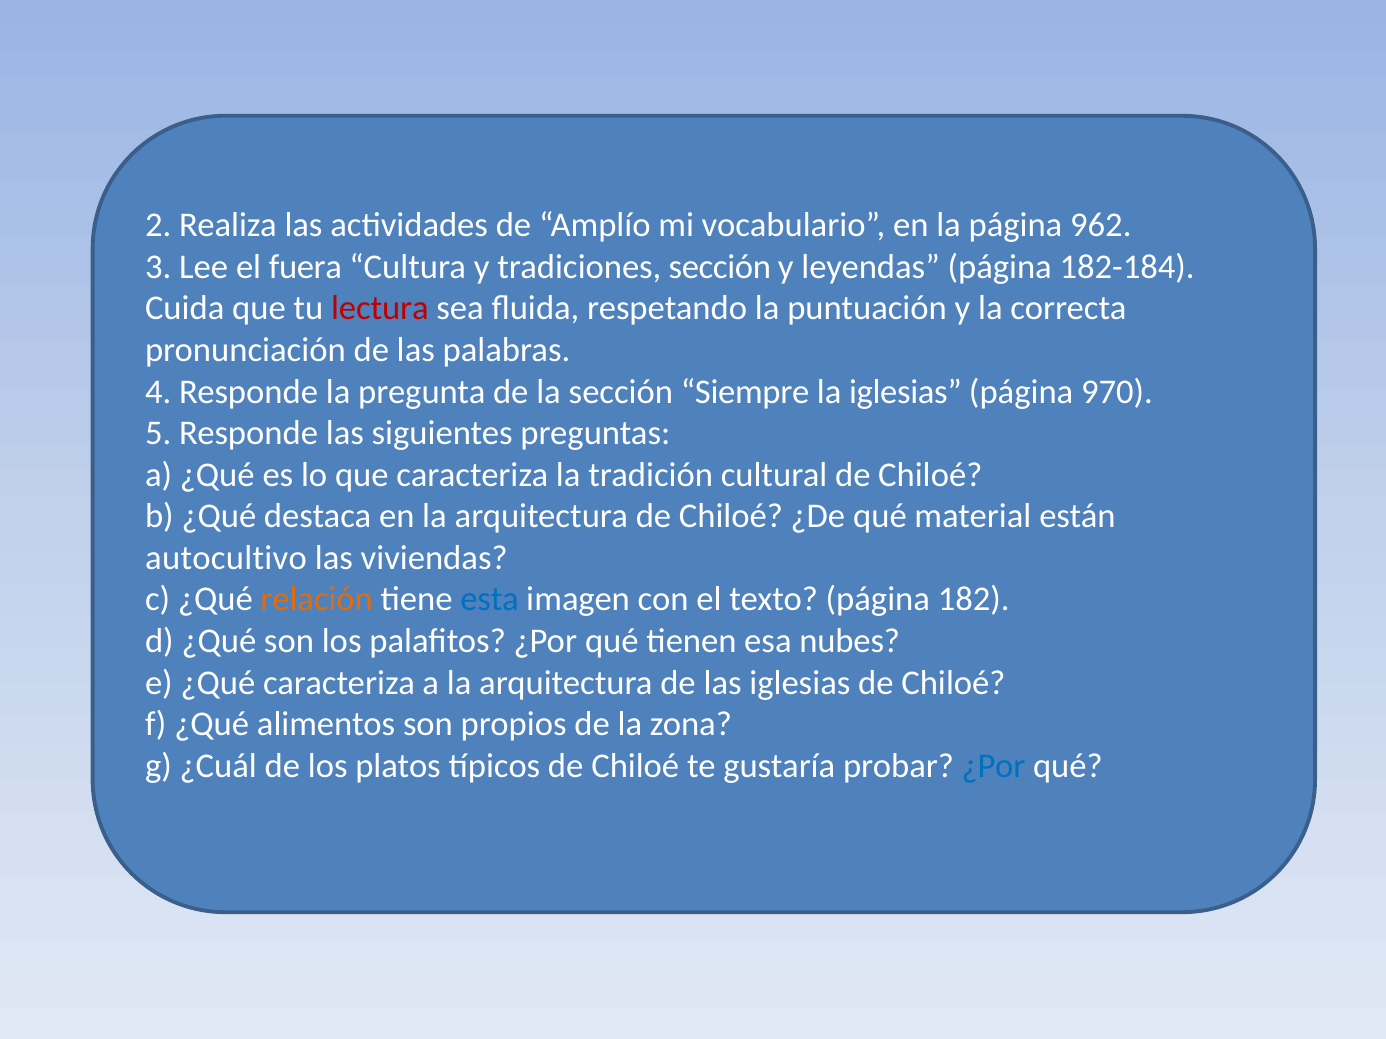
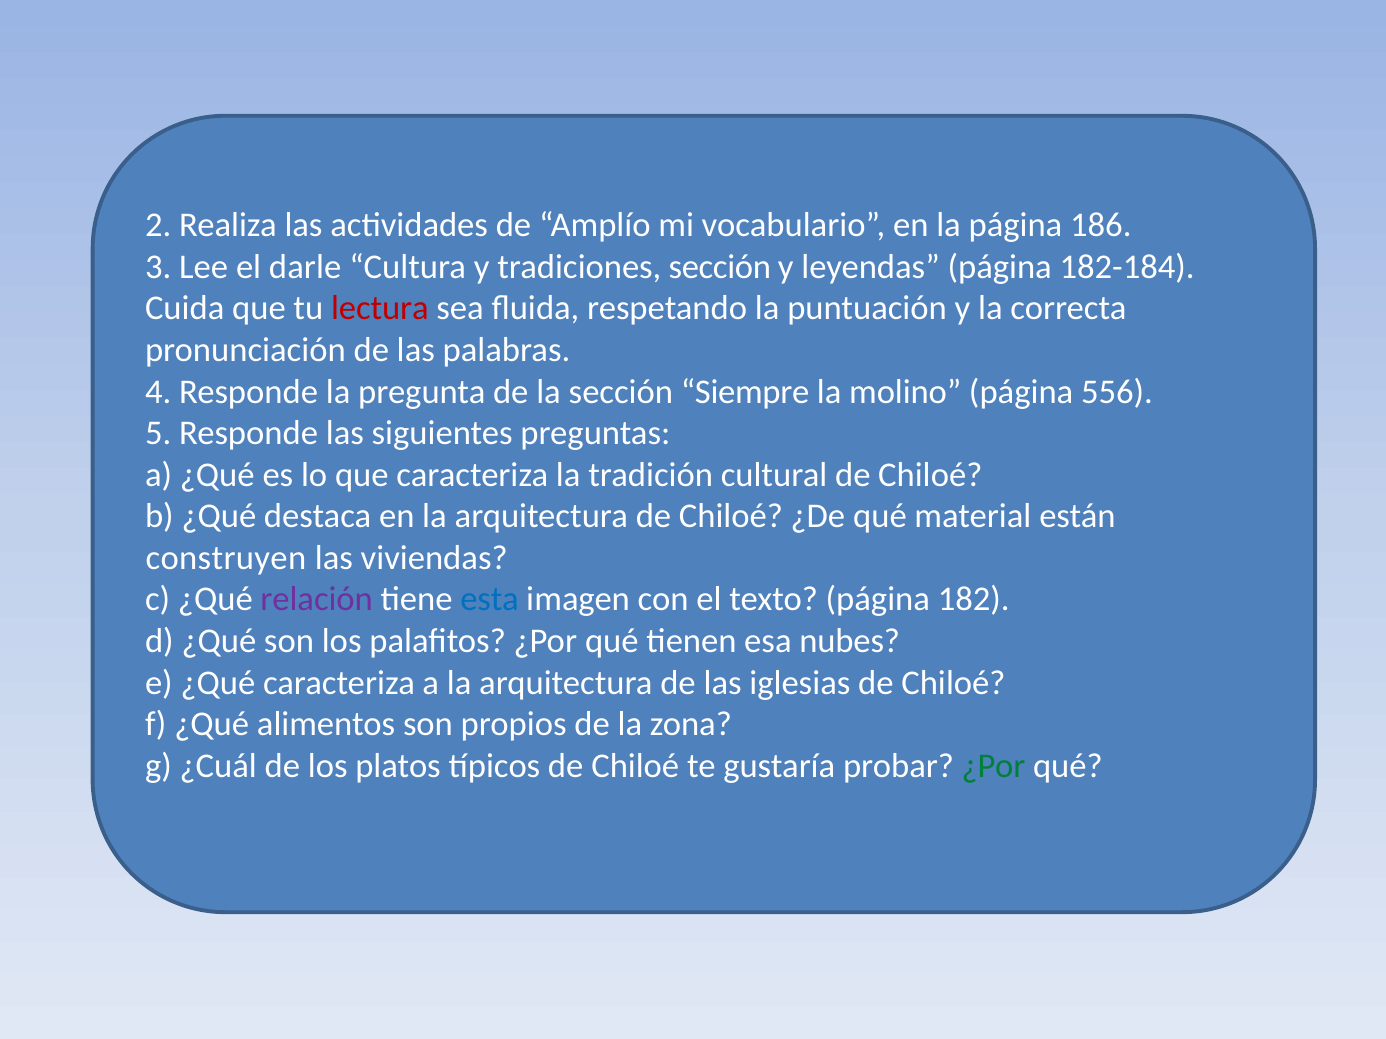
962: 962 -> 186 (1101, 226)
fuera: fuera -> darle (305, 267)
la iglesias: iglesias -> molino (905, 392)
970: 970 -> 556 (1117, 392)
autocultivo: autocultivo -> construyen (226, 558)
relación colour: orange -> purple (317, 600)
¿Por colour: blue -> green (993, 766)
